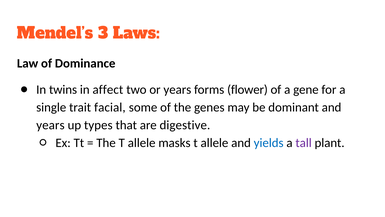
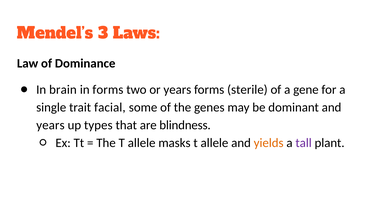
twins: twins -> brain (63, 90)
in affect: affect -> forms (108, 90)
flower: flower -> sterile (247, 90)
digestive: digestive -> blindness (185, 125)
yields colour: blue -> orange (269, 143)
